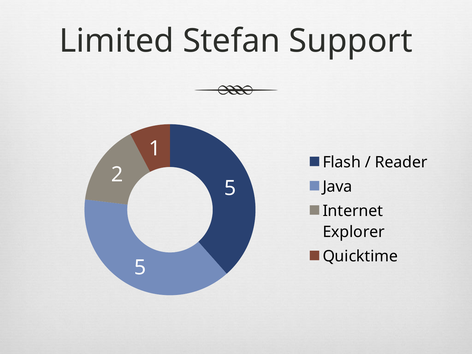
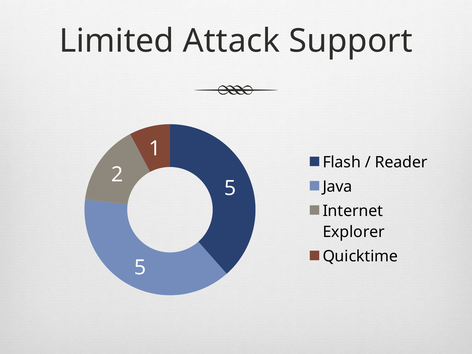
Stefan: Stefan -> Attack (231, 41)
